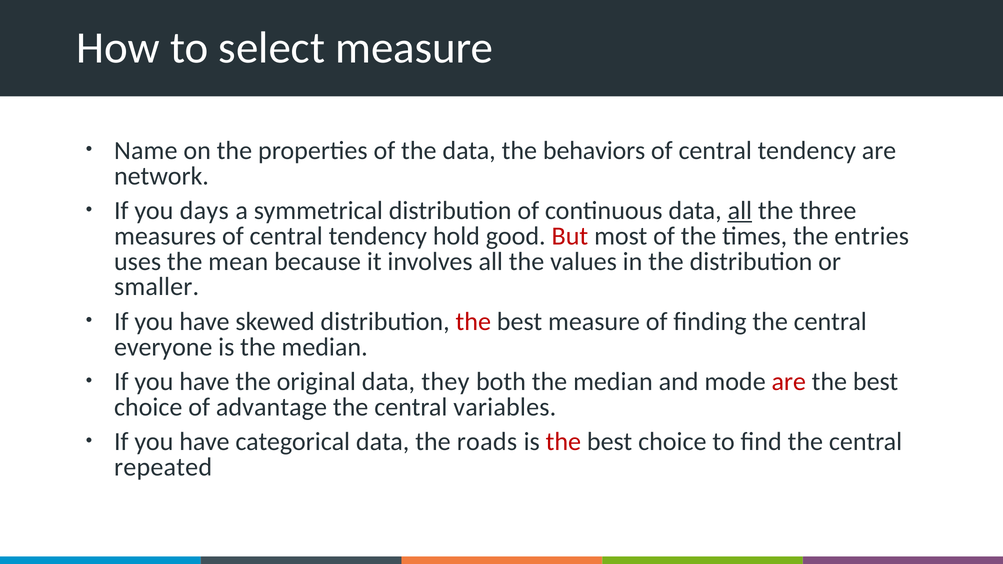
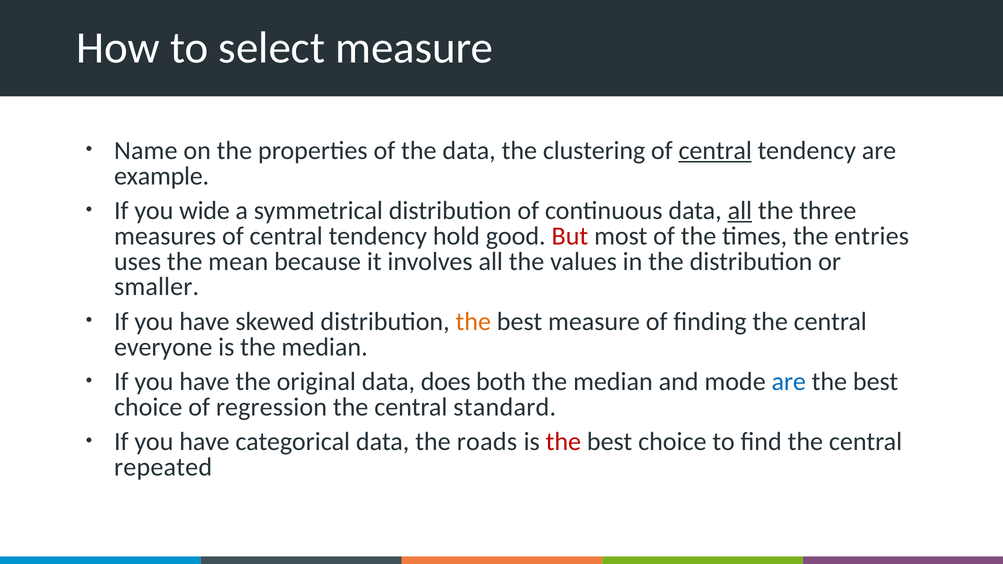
behaviors: behaviors -> clustering (594, 151)
central underline: none -> present (715, 151)
network: network -> example (162, 176)
days: days -> wide (205, 211)
the colour: red -> orange (473, 322)
they: they -> does (446, 382)
are colour: red -> blue (789, 382)
advantage: advantage -> regression (271, 407)
variables: variables -> standard (505, 407)
